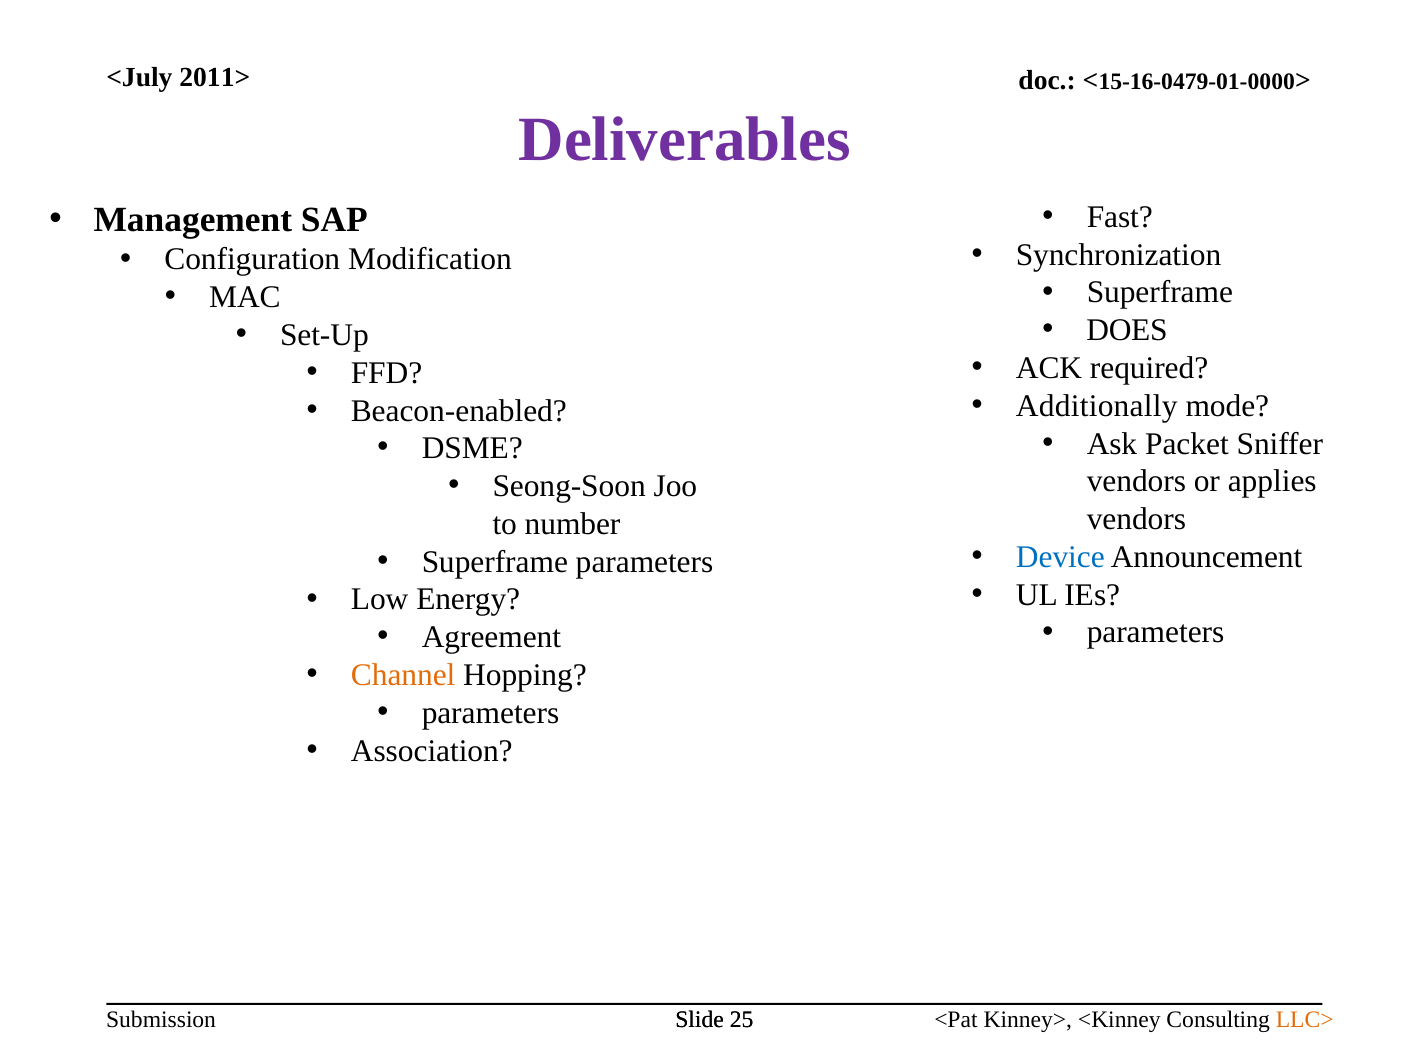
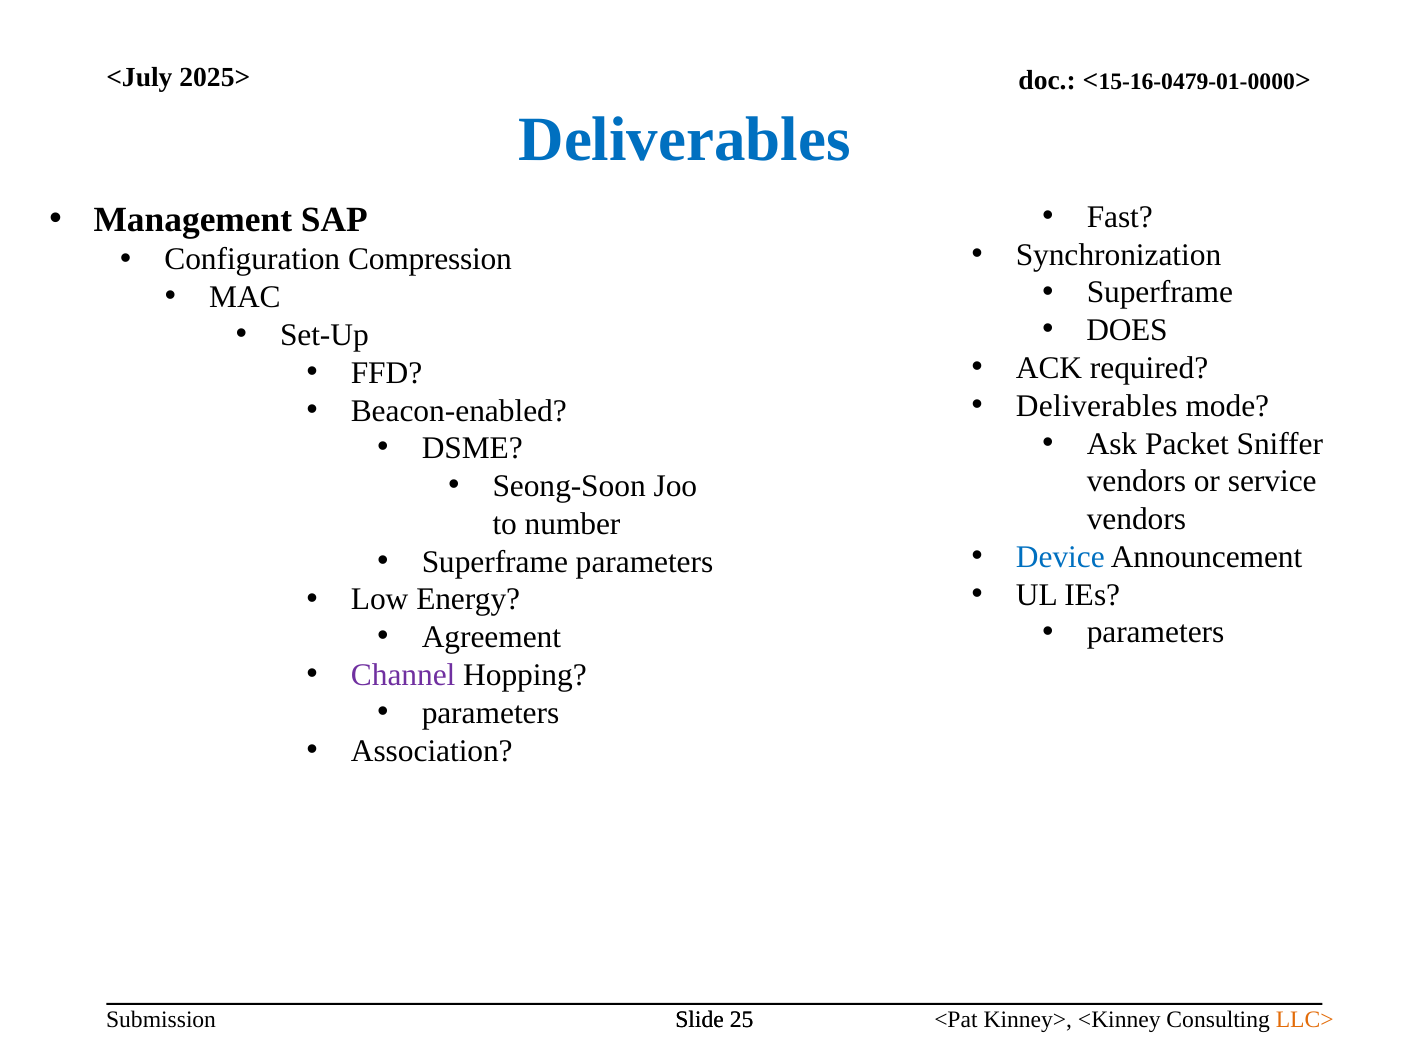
2011>: 2011> -> 2025> (215, 78)
Deliverables colour: purple -> blue (685, 140)
Modification: Modification -> Compression (430, 259)
Additionally: Additionally -> Deliverables (1097, 406)
applies: applies -> service (1272, 481)
Channel colour: orange -> purple (403, 675)
